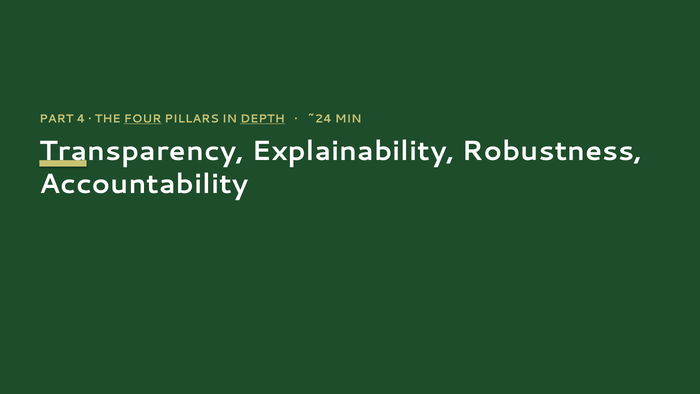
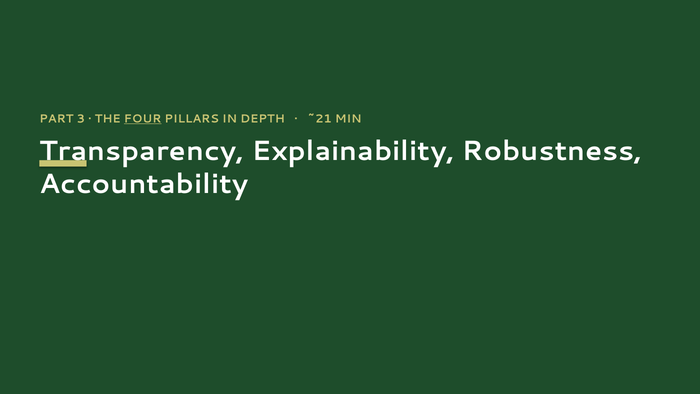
4: 4 -> 3 (81, 119)
DEPTH underline: present -> none (262, 119)
~24: ~24 -> ~21 (319, 119)
